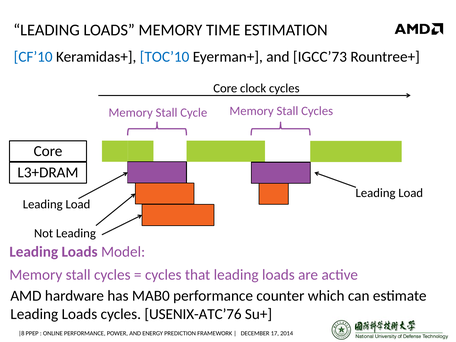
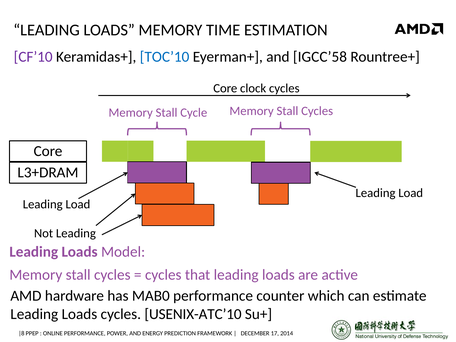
CF’10 colour: blue -> purple (33, 57)
IGCC’73: IGCC’73 -> IGCC’58 (320, 57)
USENIX-ATC’76: USENIX-ATC’76 -> USENIX-ATC’10 (193, 314)
